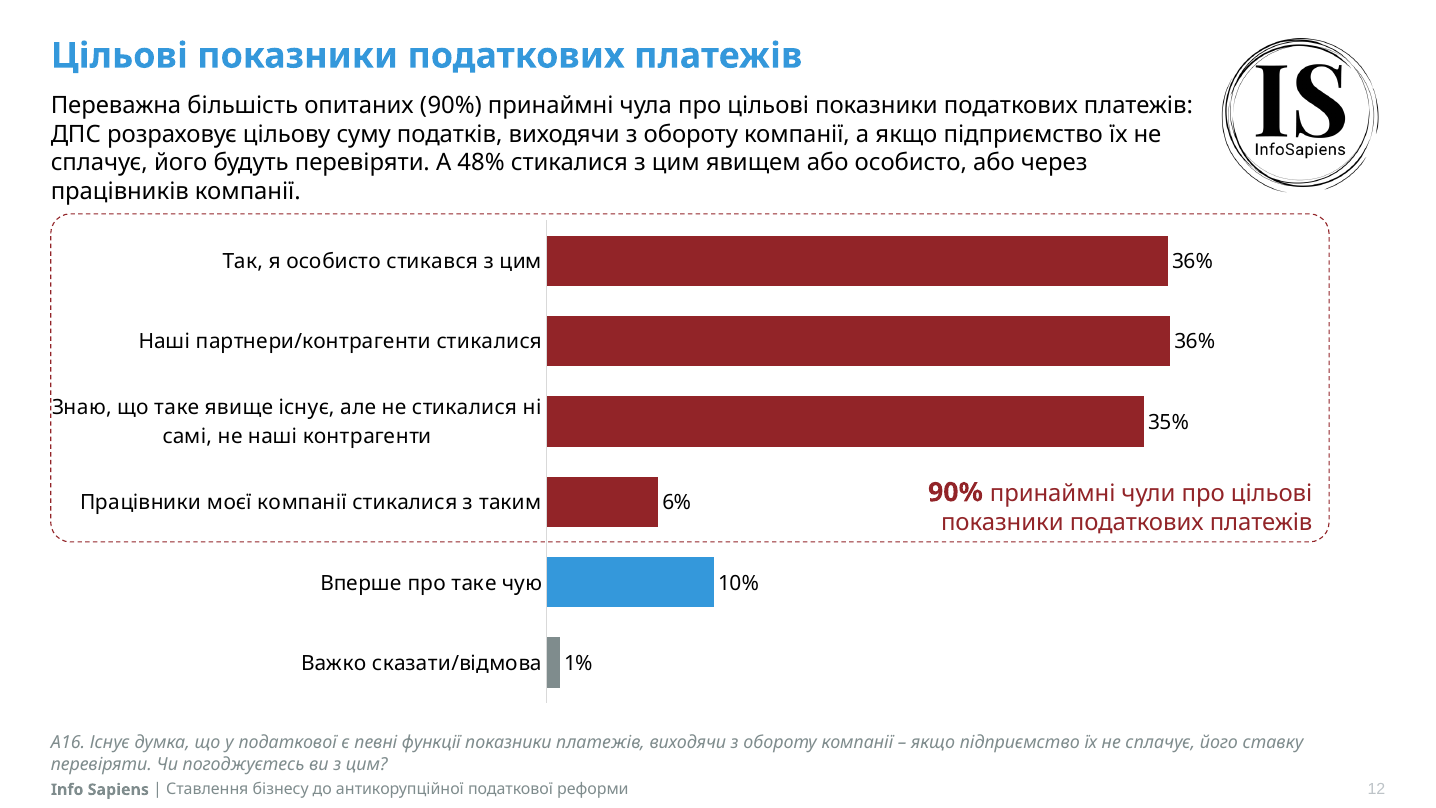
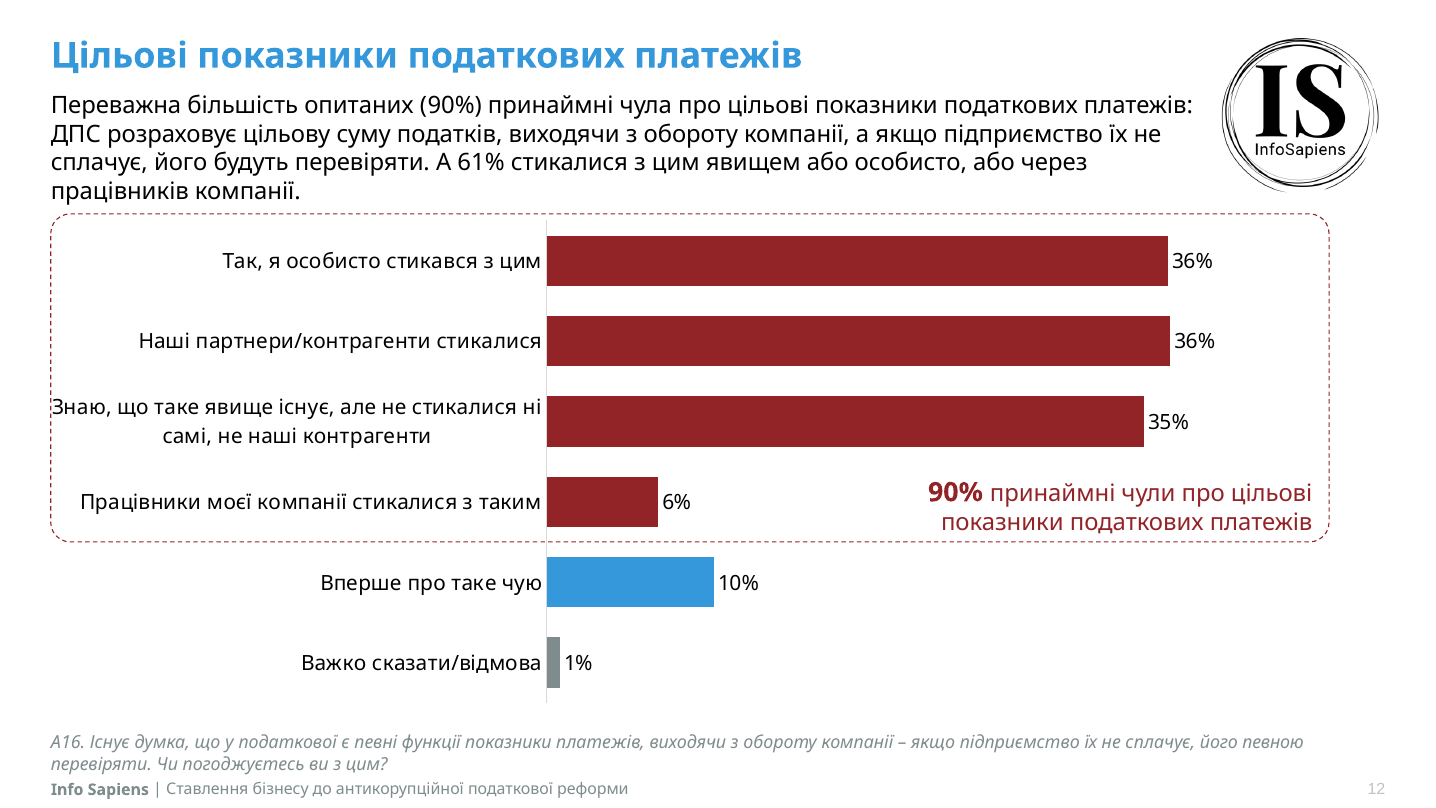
48%: 48% -> 61% (481, 163)
ставку: ставку -> певною (1273, 743)
